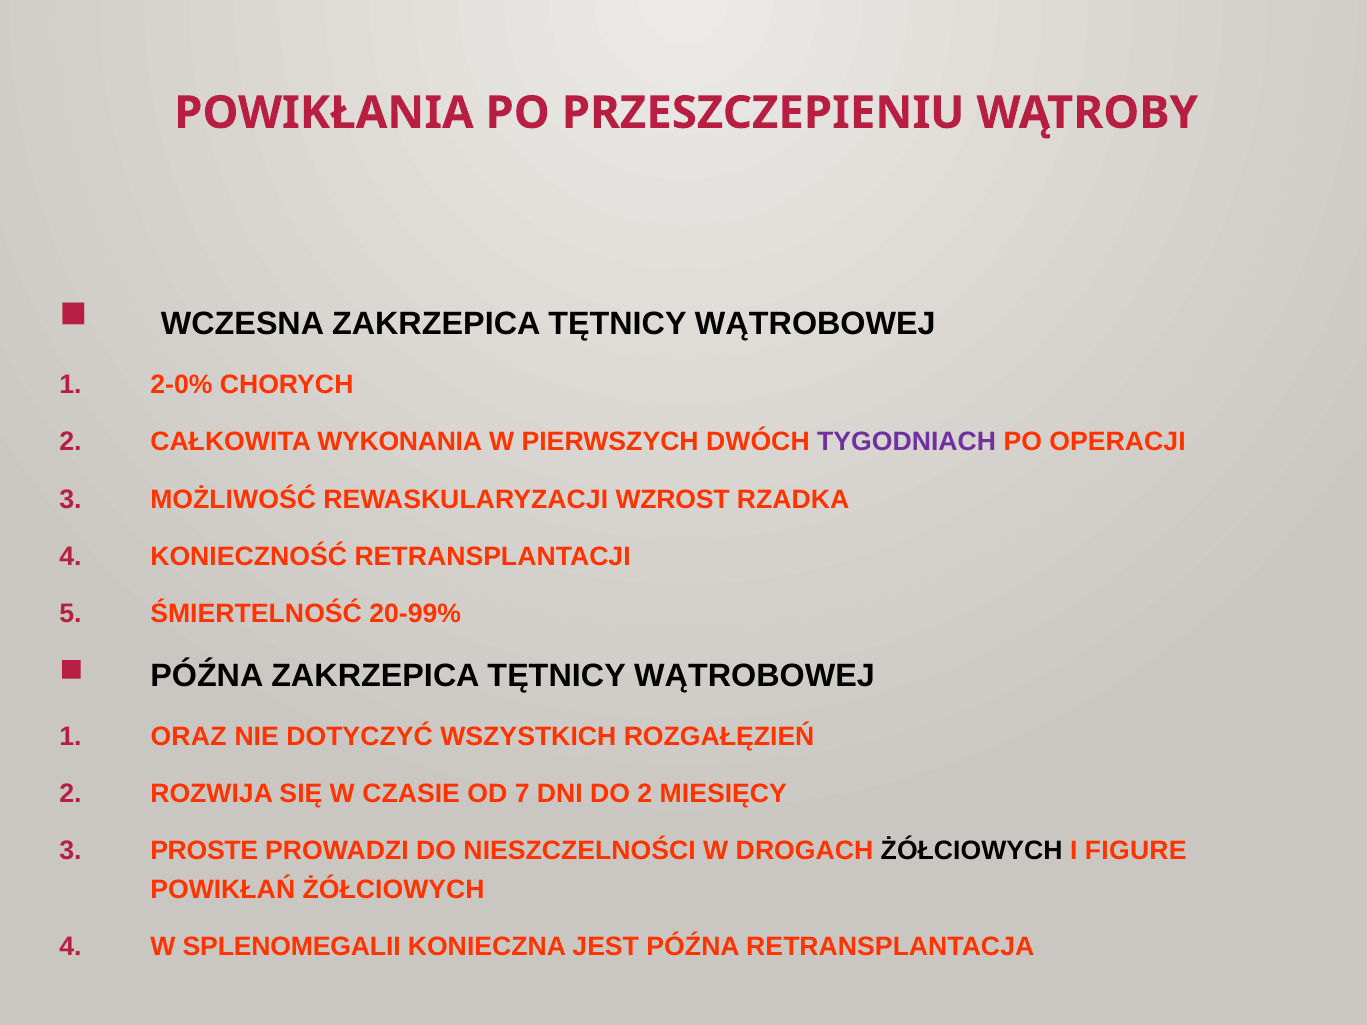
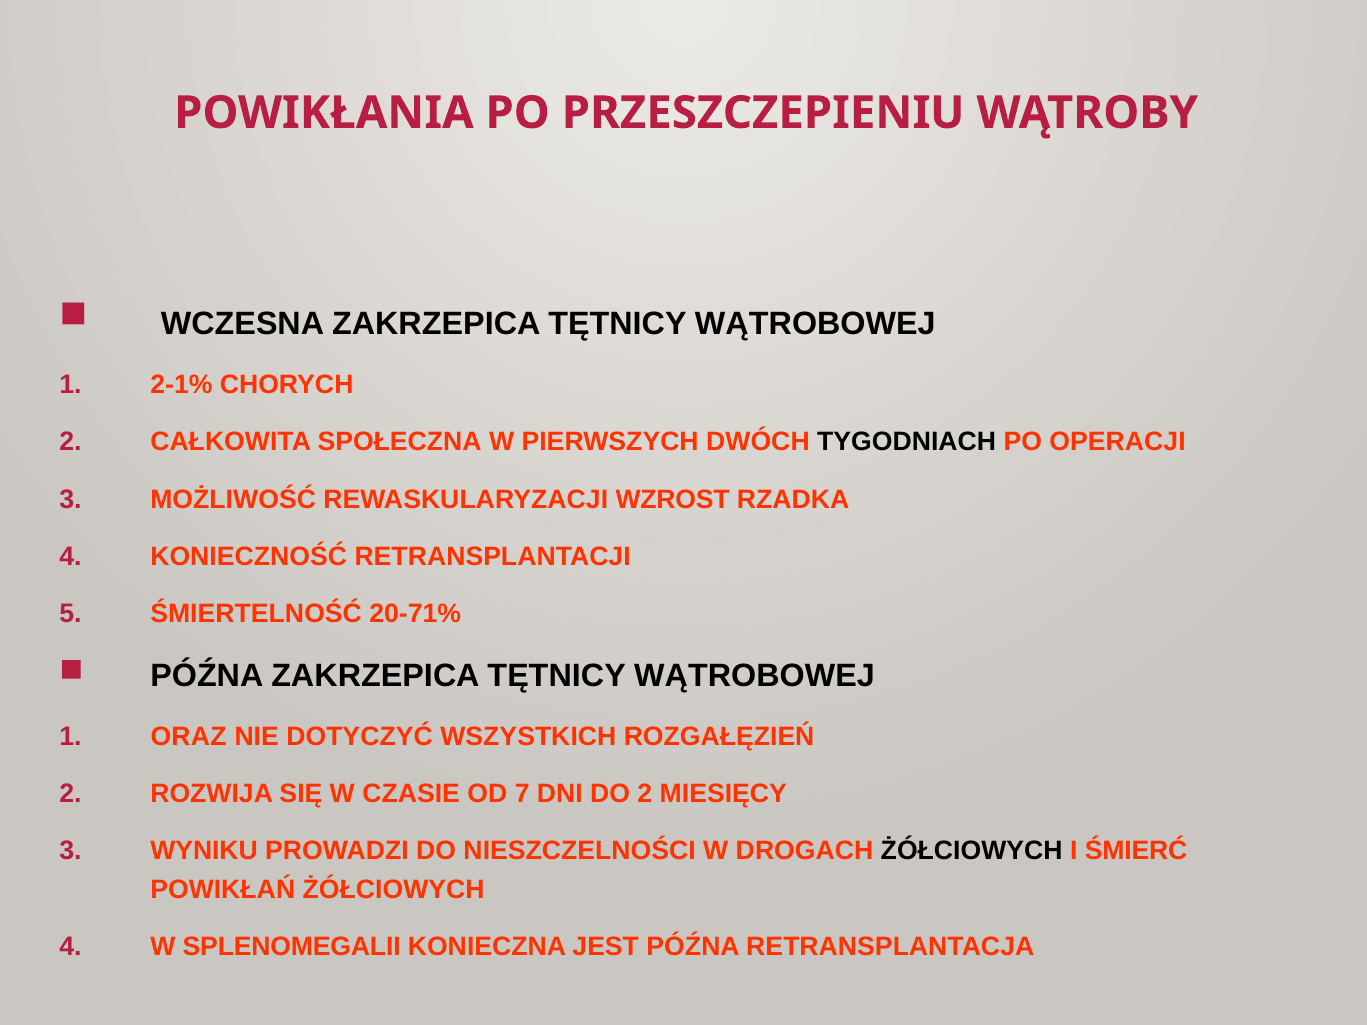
2-0%: 2-0% -> 2-1% (181, 385)
WYKONANIA: WYKONANIA -> SPOŁECZNA (400, 442)
TYGODNIACH colour: purple -> black (907, 442)
20-99%: 20-99% -> 20-71% (415, 614)
PROSTE: PROSTE -> WYNIKU (204, 851)
FIGURE: FIGURE -> ŚMIERĆ (1136, 851)
